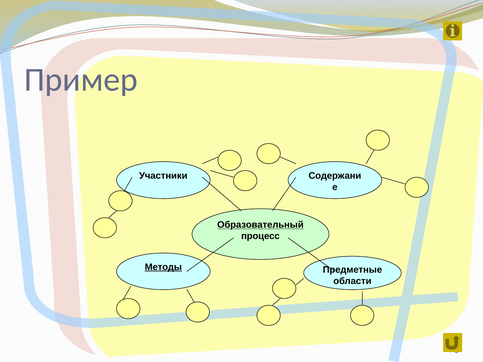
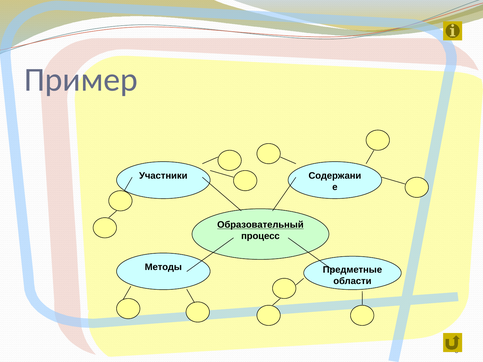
Методы underline: present -> none (163, 267)
